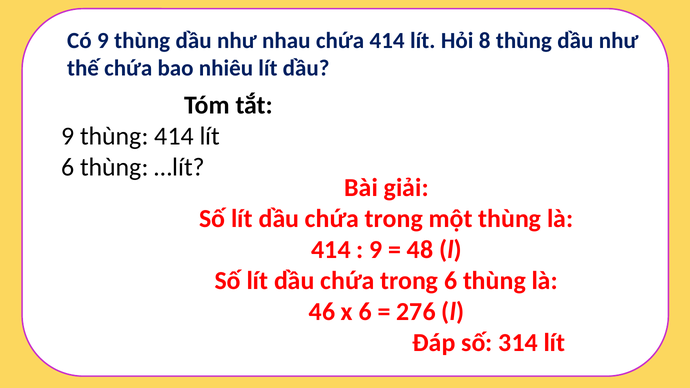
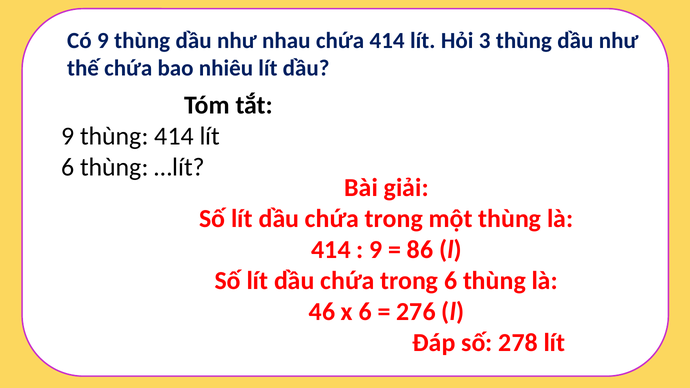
8: 8 -> 3 (485, 41)
48: 48 -> 86 (420, 250)
314: 314 -> 278 (518, 343)
